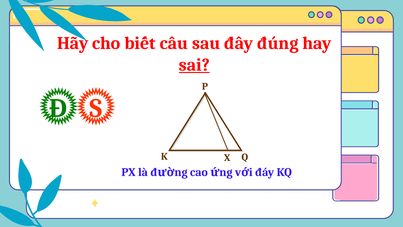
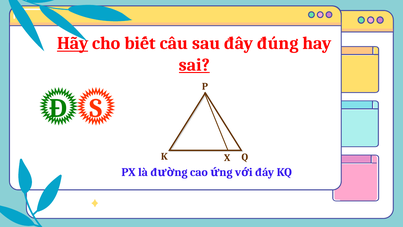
Hãy underline: none -> present (73, 43)
